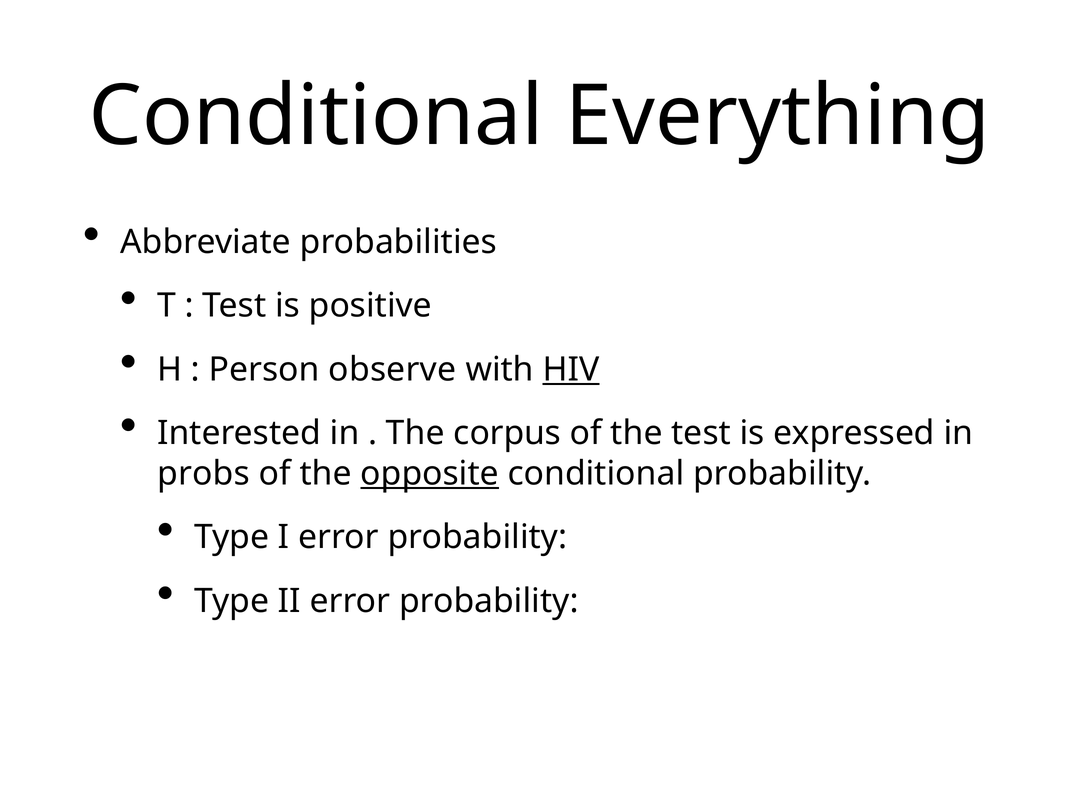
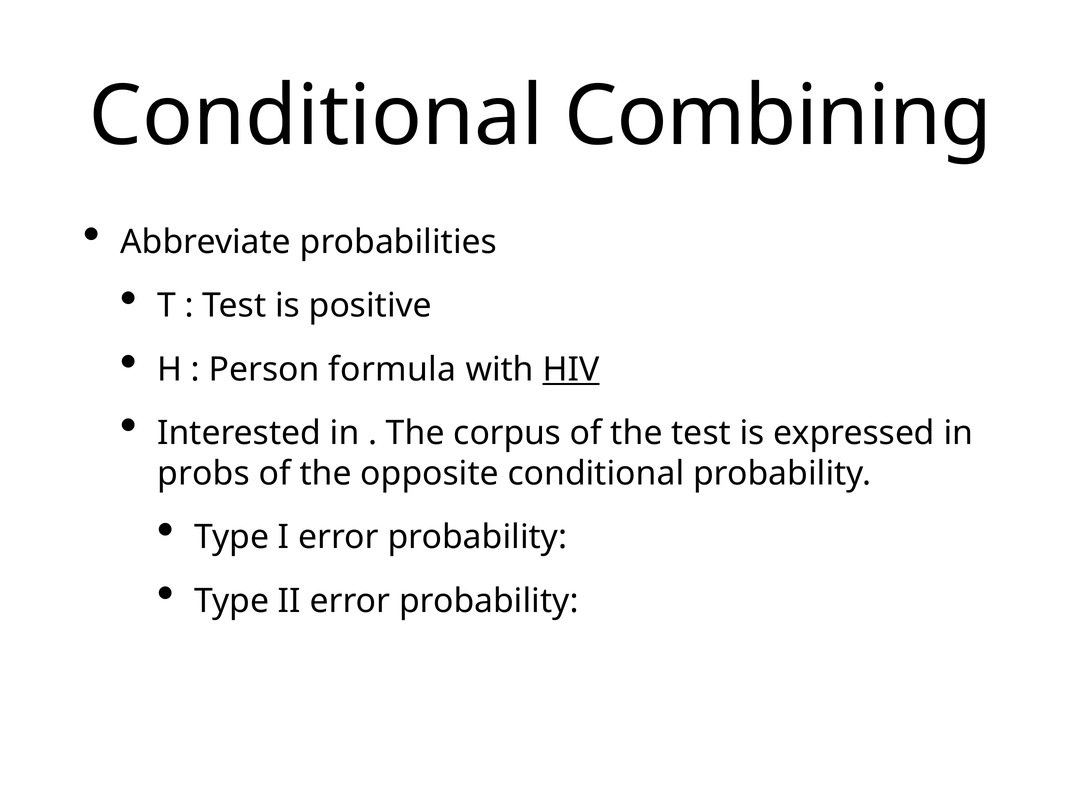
Everything: Everything -> Combining (778, 117)
observe: observe -> formula (392, 369)
opposite underline: present -> none (430, 474)
